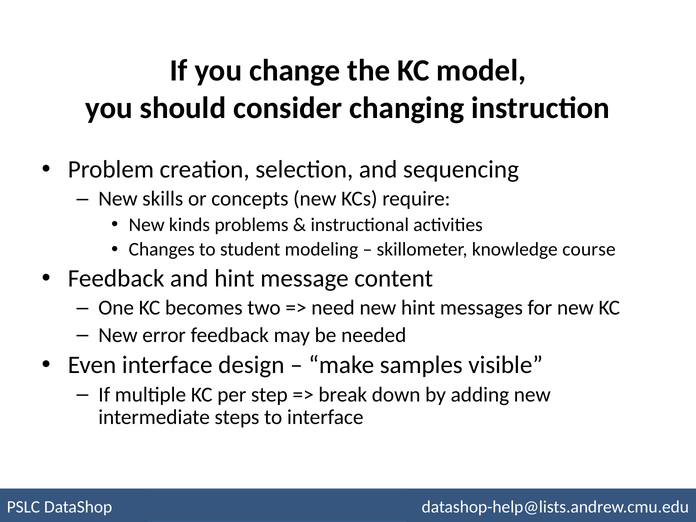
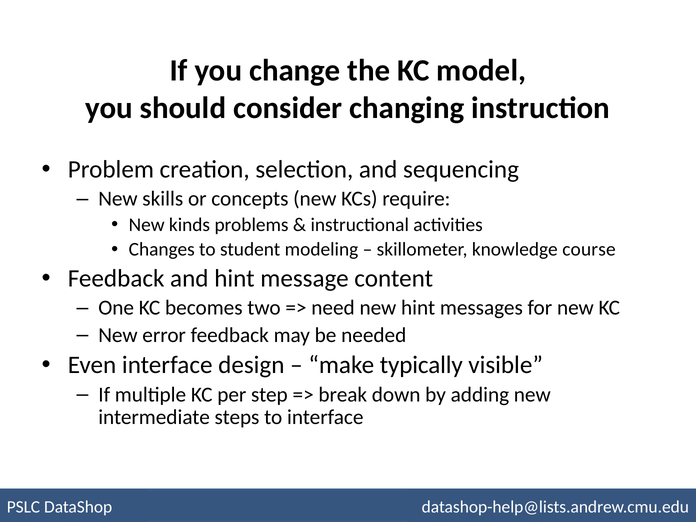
samples: samples -> typically (421, 365)
